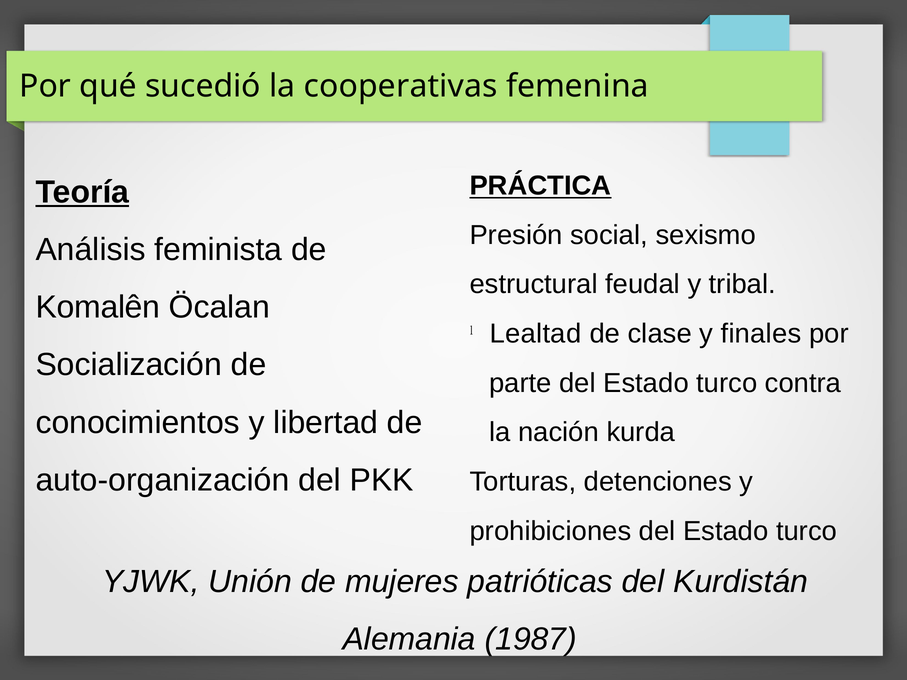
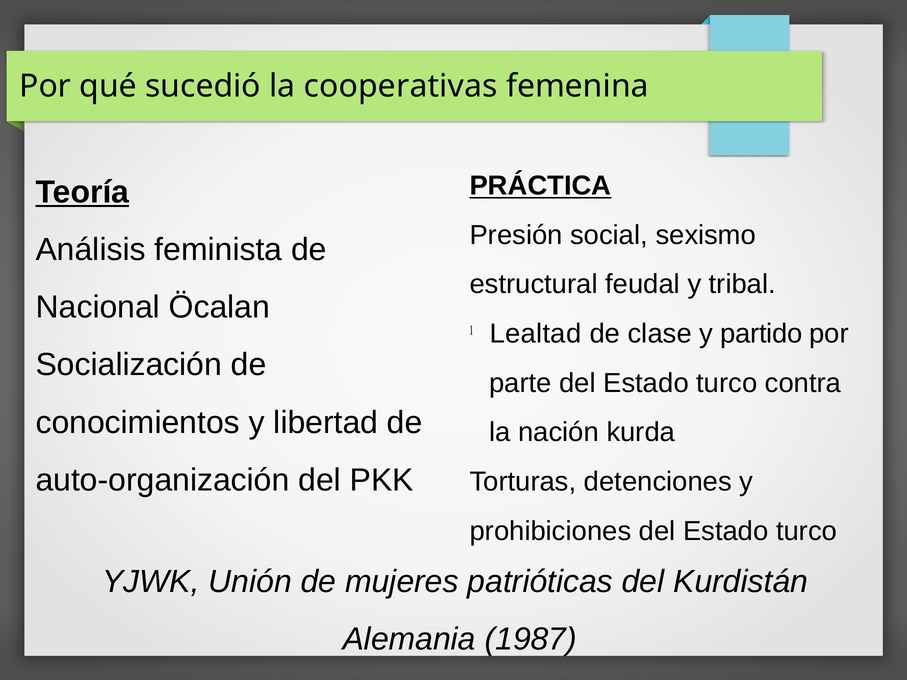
Komalên: Komalên -> Nacional (98, 307)
finales: finales -> partido (761, 334)
